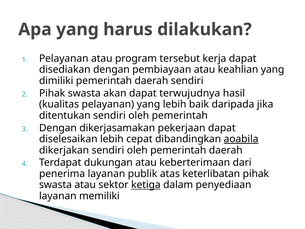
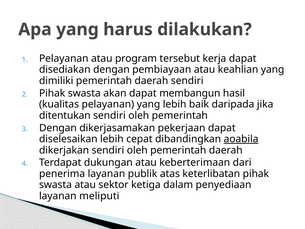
terwujudnya: terwujudnya -> membangun (190, 93)
ketiga underline: present -> none (146, 185)
memiliki: memiliki -> meliputi (99, 196)
